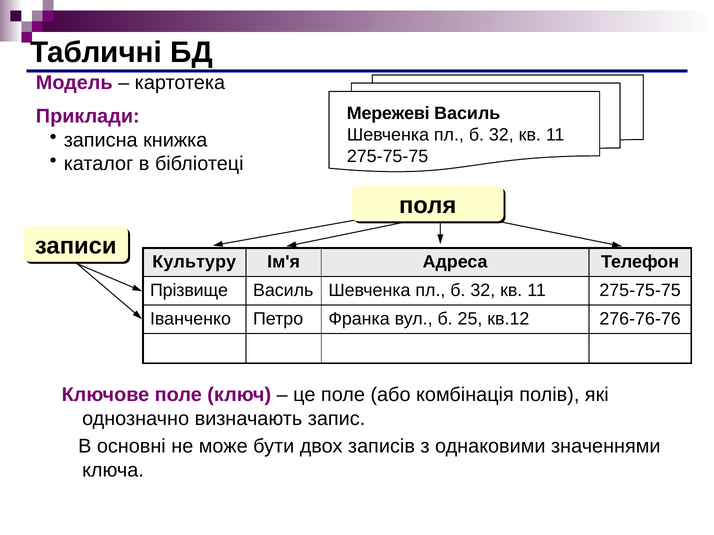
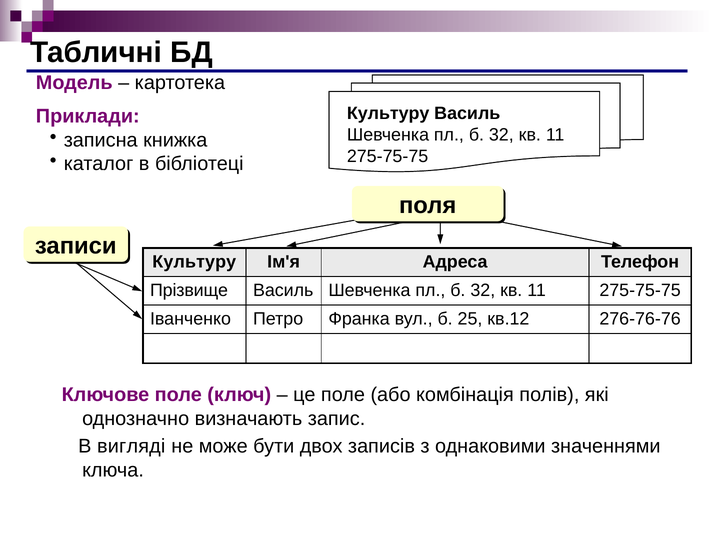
Мережеві: Мережеві -> Культуру (388, 113)
основні: основні -> вигляді (131, 447)
